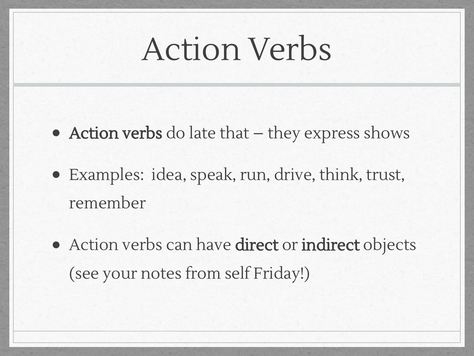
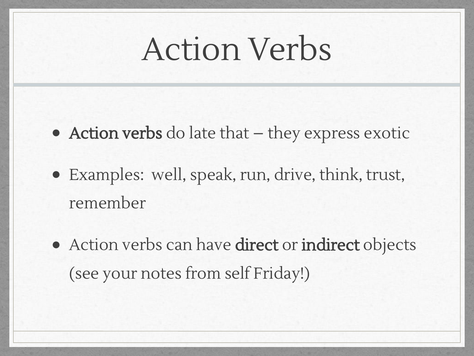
shows: shows -> exotic (387, 133)
idea: idea -> well (169, 175)
